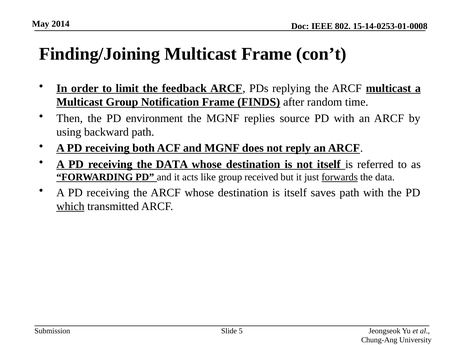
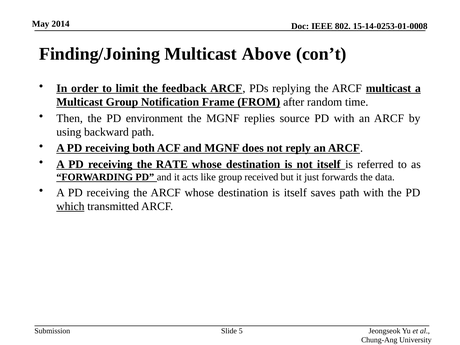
Multicast Frame: Frame -> Above (266, 54)
FINDS: FINDS -> FROM (259, 102)
receiving the DATA: DATA -> RATE (172, 164)
forwards underline: present -> none (340, 177)
